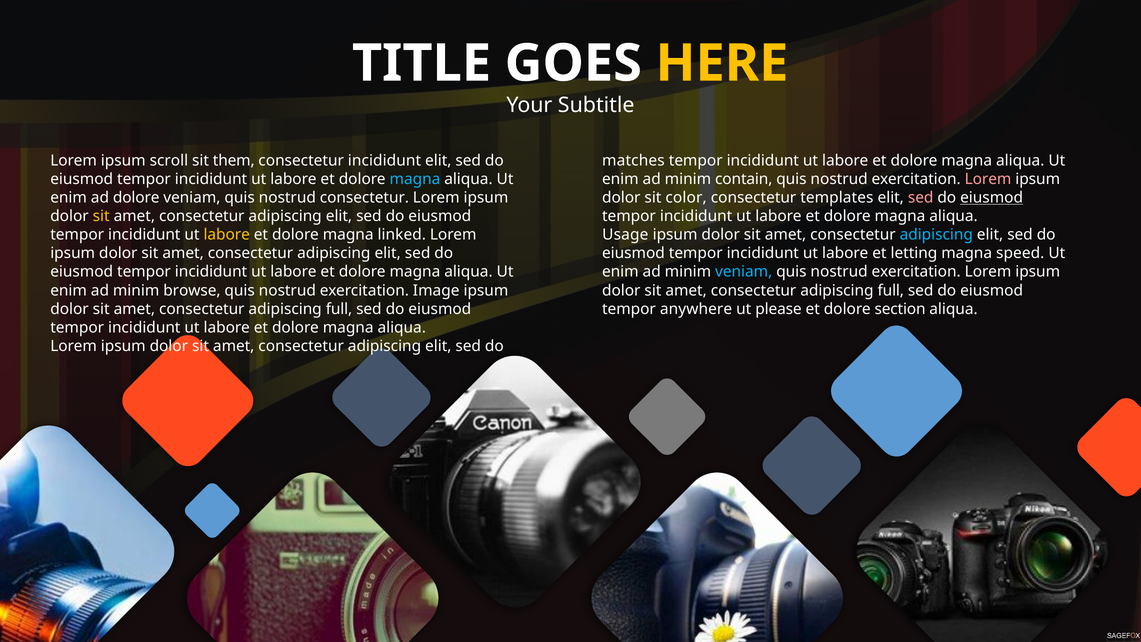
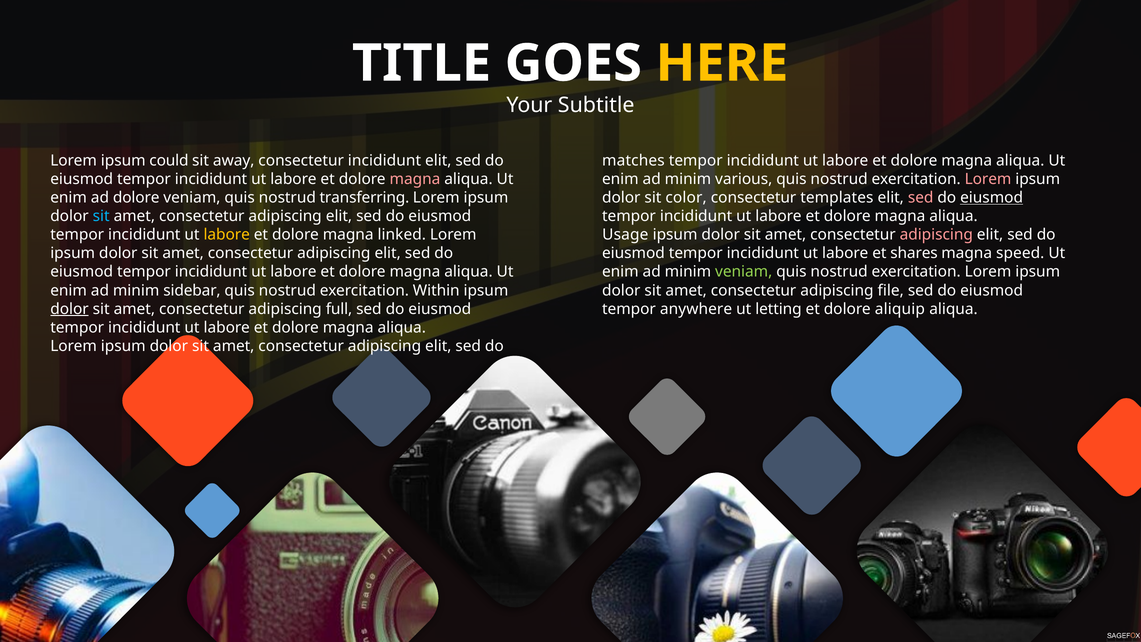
scroll: scroll -> could (169, 160)
them: them -> away (234, 160)
magna colour: light blue -> pink (415, 179)
contain: contain -> various (744, 179)
nostrud consectetur: consectetur -> transferring (364, 198)
sit colour: yellow -> light blue (101, 216)
adipiscing colour: light blue -> pink (936, 235)
letting: letting -> shares (914, 253)
veniam colour: light blue -> light green (744, 272)
browse: browse -> sidebar (192, 290)
Image: Image -> Within (436, 290)
full: full -> file (891, 290)
dolor underline: none -> present (70, 309)
please: please -> letting (778, 309)
section: section -> aliquip (900, 309)
